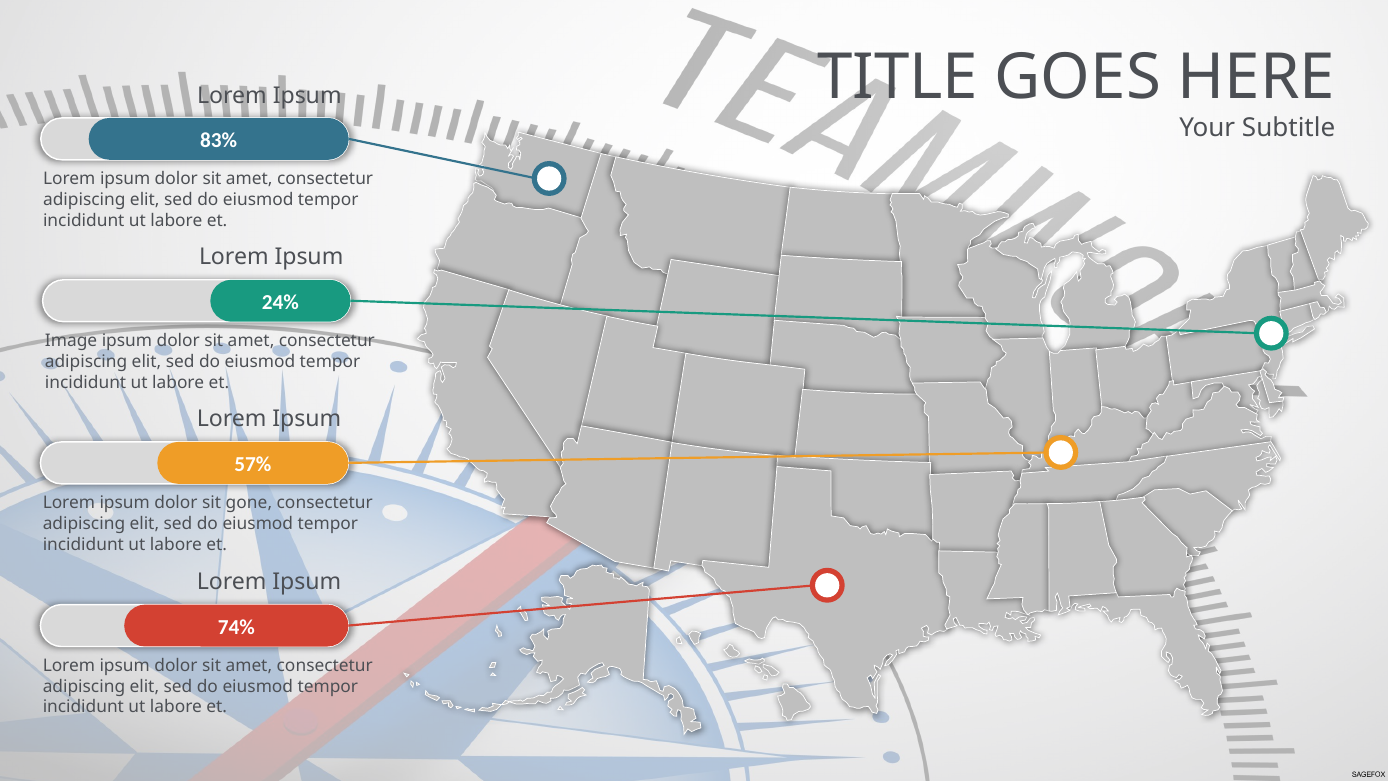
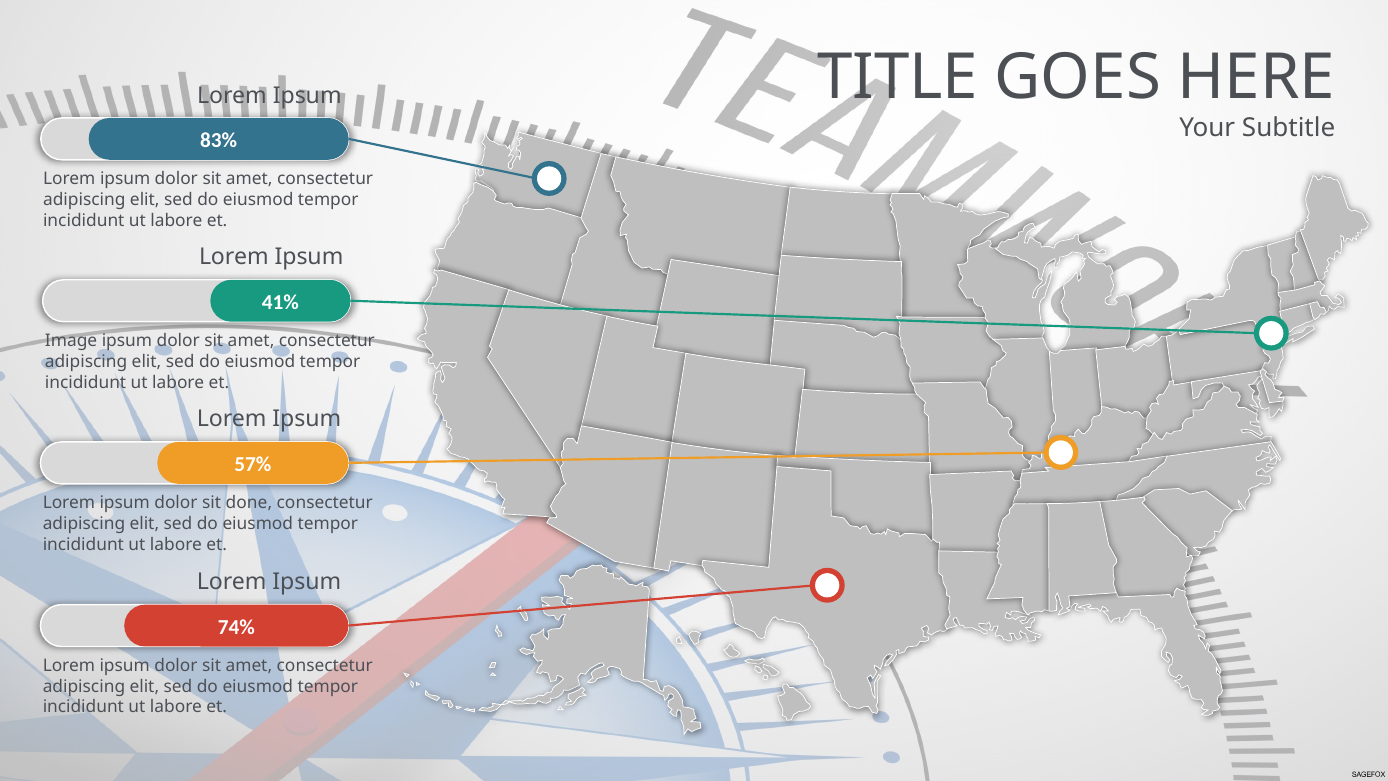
24%: 24% -> 41% (280, 302)
gone: gone -> done (249, 503)
